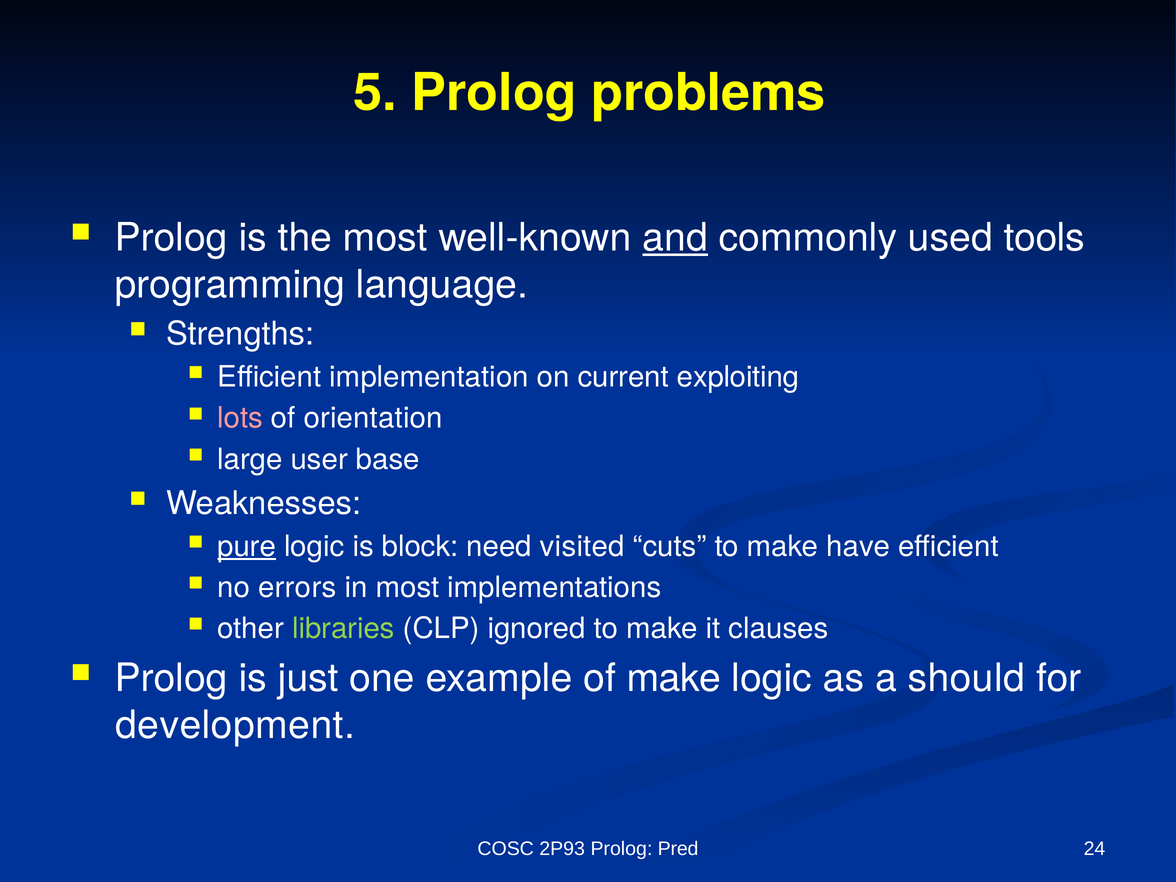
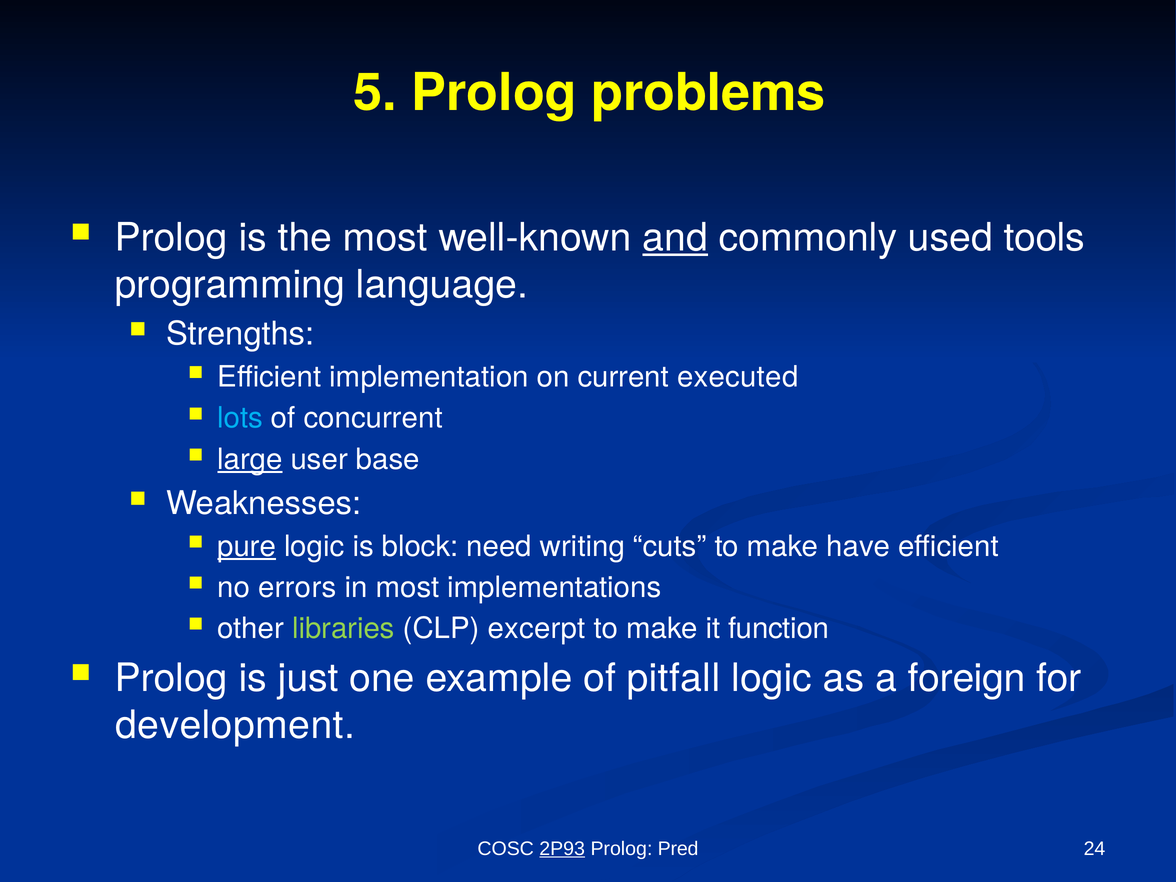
exploiting: exploiting -> executed (738, 377)
lots colour: pink -> light blue (240, 418)
orientation: orientation -> concurrent (373, 418)
large underline: none -> present (250, 459)
visited: visited -> writing (582, 546)
ignored: ignored -> excerpt (537, 629)
clauses: clauses -> function (779, 629)
of make: make -> pitfall (674, 678)
should: should -> foreign (967, 678)
2P93 underline: none -> present (562, 849)
